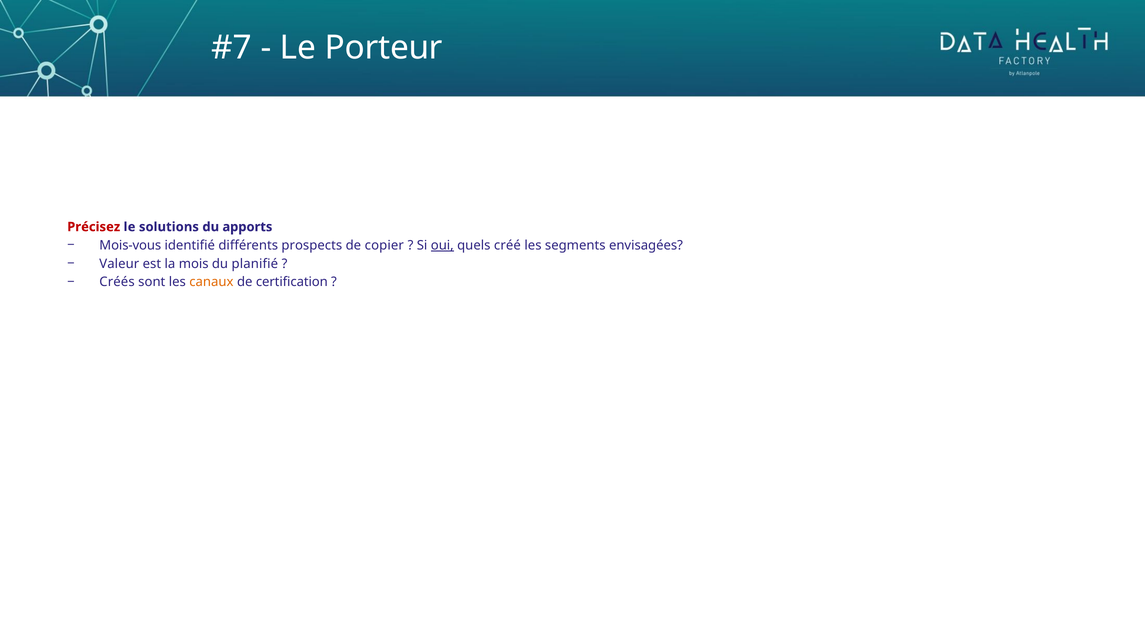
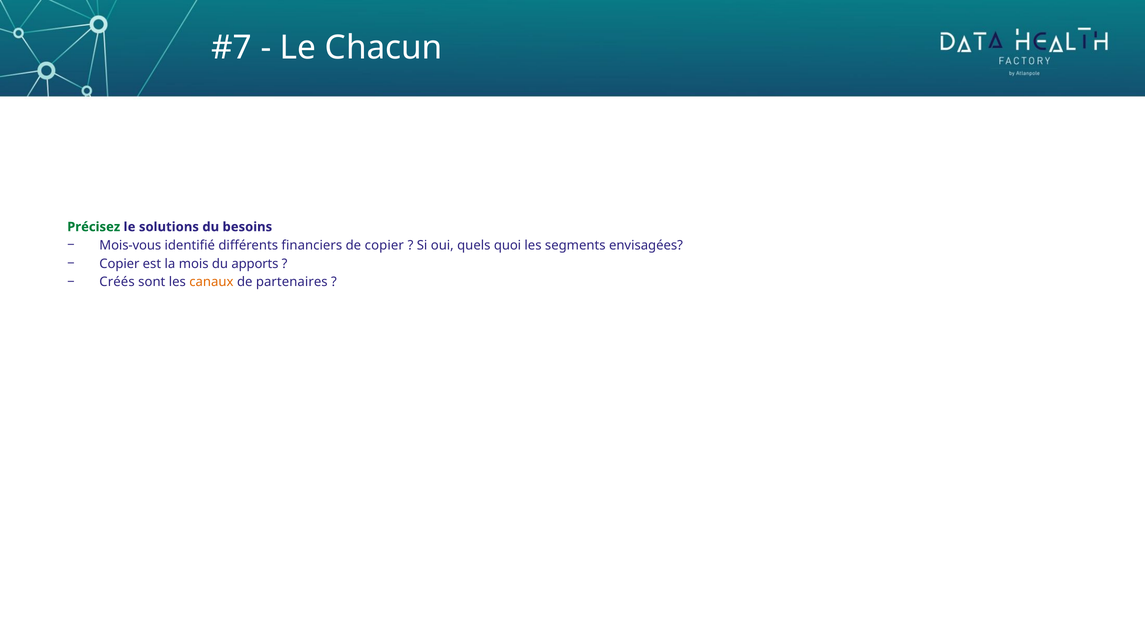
Porteur: Porteur -> Chacun (384, 48)
Précisez colour: red -> green (94, 227)
apports: apports -> besoins (247, 227)
prospects: prospects -> financiers (312, 245)
oui underline: present -> none (442, 245)
créé: créé -> quoi (508, 245)
Valeur: Valeur -> Copier (119, 264)
planifié: planifié -> apports (255, 264)
certification: certification -> partenaires (292, 282)
